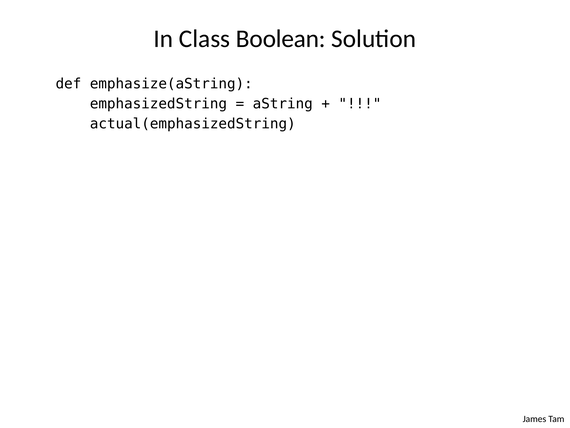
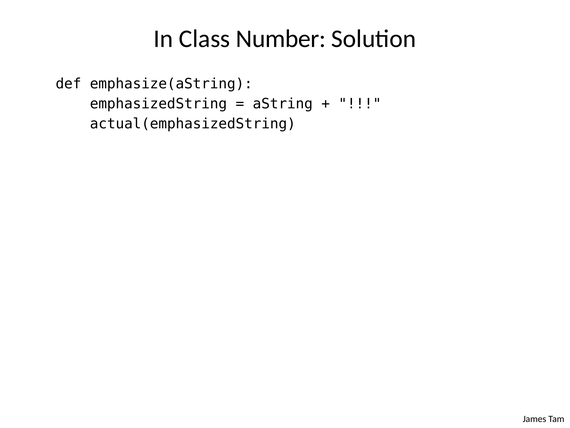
Boolean: Boolean -> Number (281, 39)
